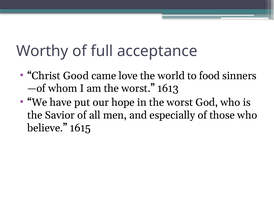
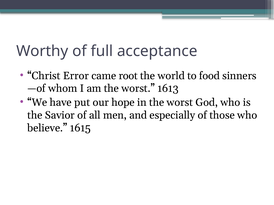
Good: Good -> Error (76, 76)
love: love -> root (128, 76)
